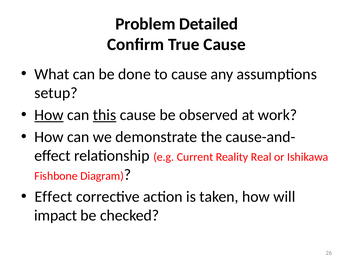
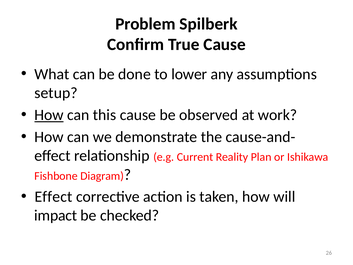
Detailed: Detailed -> Spilberk (208, 24)
to cause: cause -> lower (189, 74)
this underline: present -> none (105, 115)
Real: Real -> Plan (261, 157)
